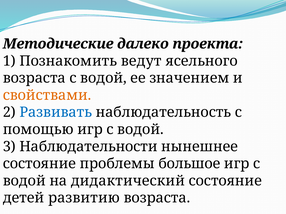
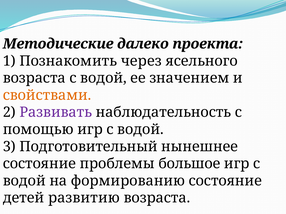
ведут: ведут -> через (141, 61)
Развивать colour: blue -> purple (56, 113)
Наблюдательности: Наблюдательности -> Подготовительный (88, 147)
дидактический: дидактический -> формированию (128, 181)
